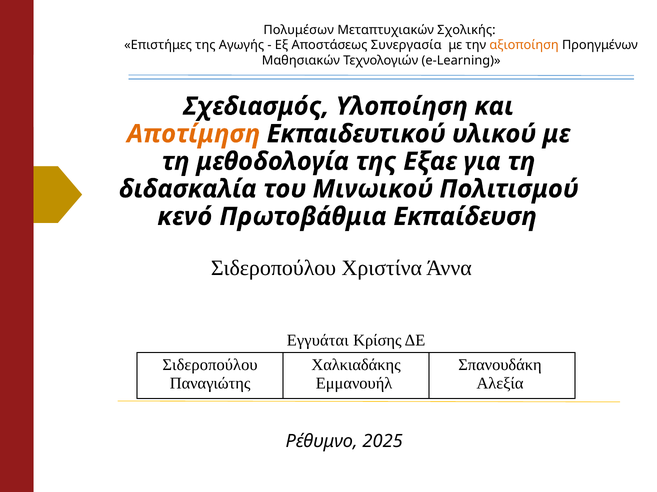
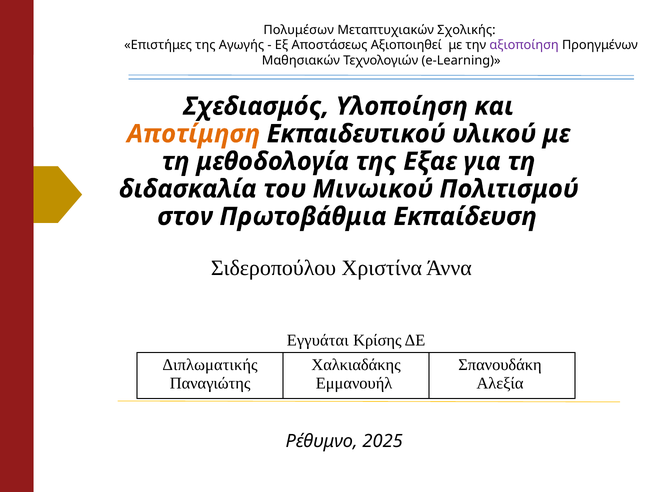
Συνεργασία: Συνεργασία -> Αξιοποιηθεί (406, 45)
αξιοποίηση colour: orange -> purple (524, 45)
κενό: κενό -> στον (185, 217)
Σιδεροπούλου: Σιδεροπούλου -> Διπλωματικής (210, 366)
